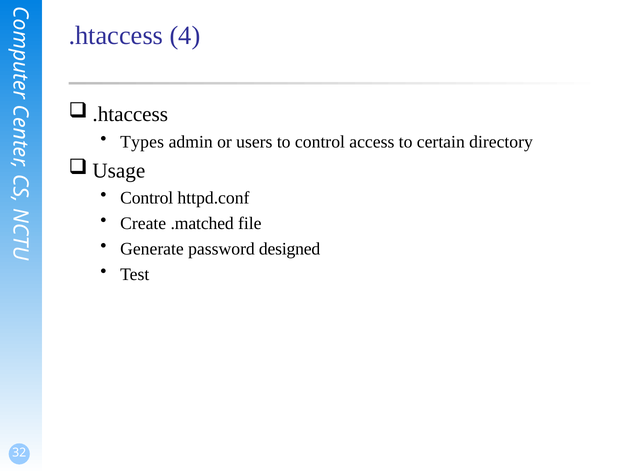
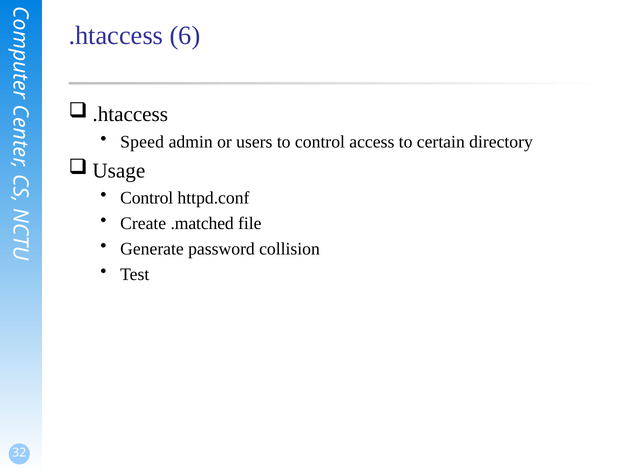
4: 4 -> 6 (185, 36)
Types: Types -> Speed (142, 142)
designed: designed -> collision (290, 249)
